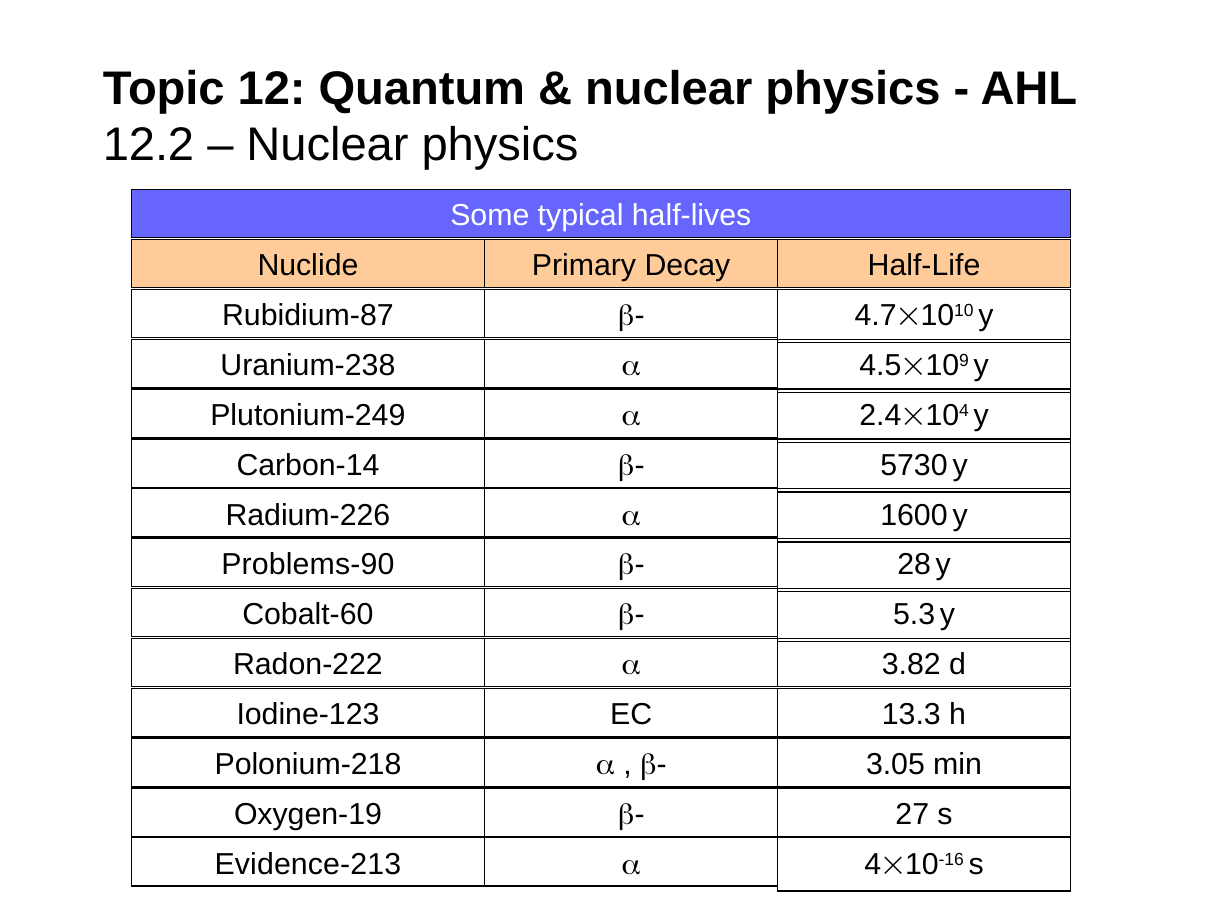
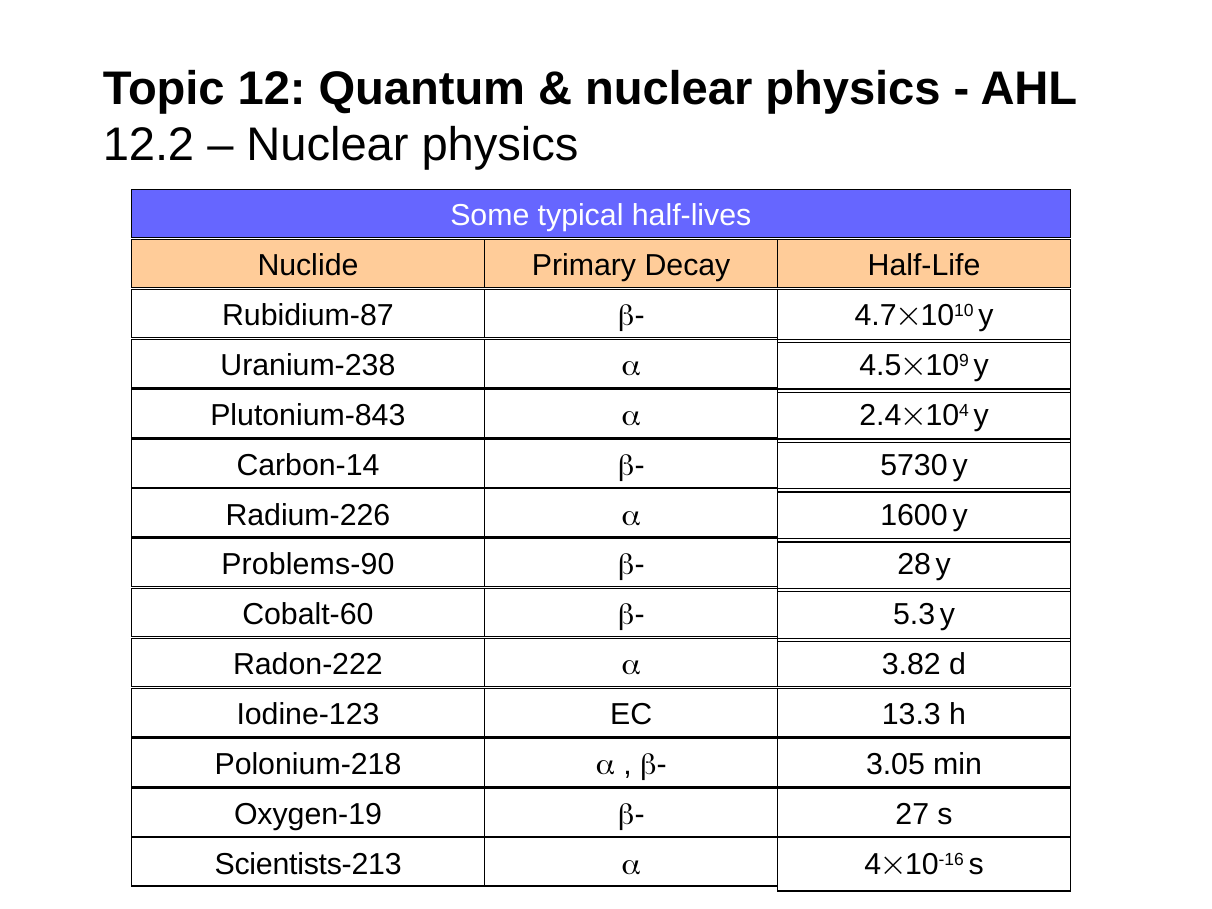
Plutonium-249: Plutonium-249 -> Plutonium-843 (308, 415)
Evidence-213: Evidence-213 -> Scientists-213 (308, 864)
